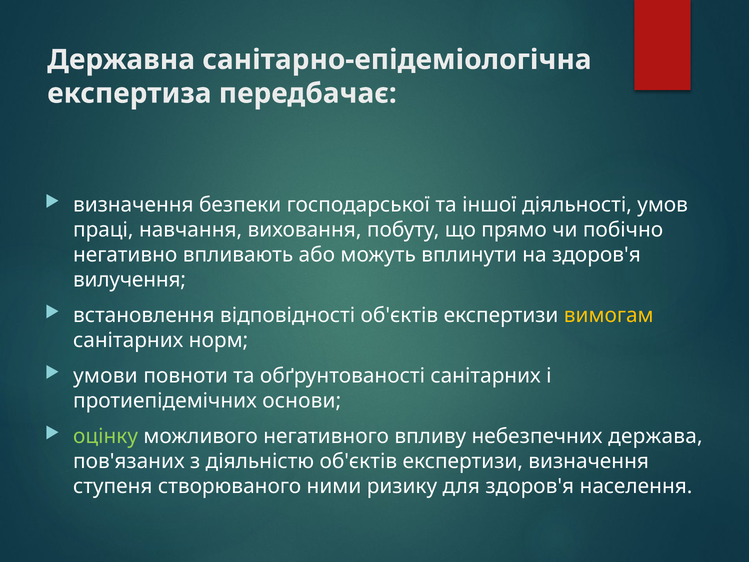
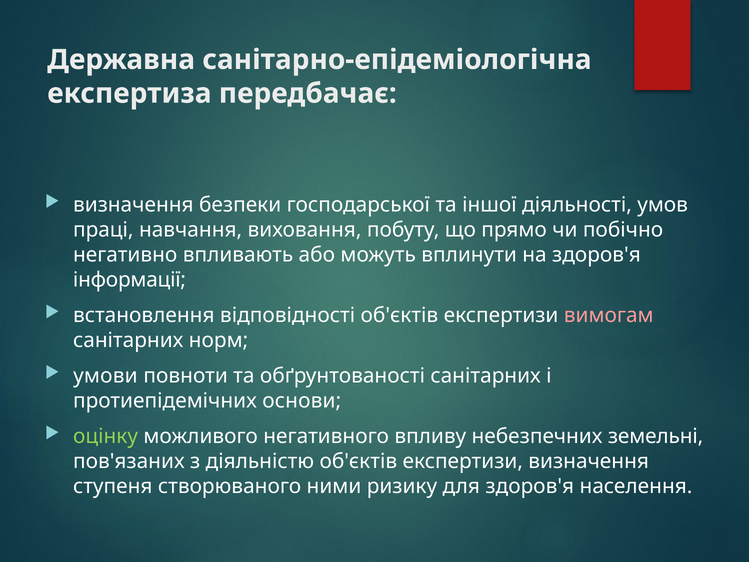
вилучення: вилучення -> інформації (130, 280)
вимогам colour: yellow -> pink (609, 315)
держава: держава -> земельні (656, 436)
